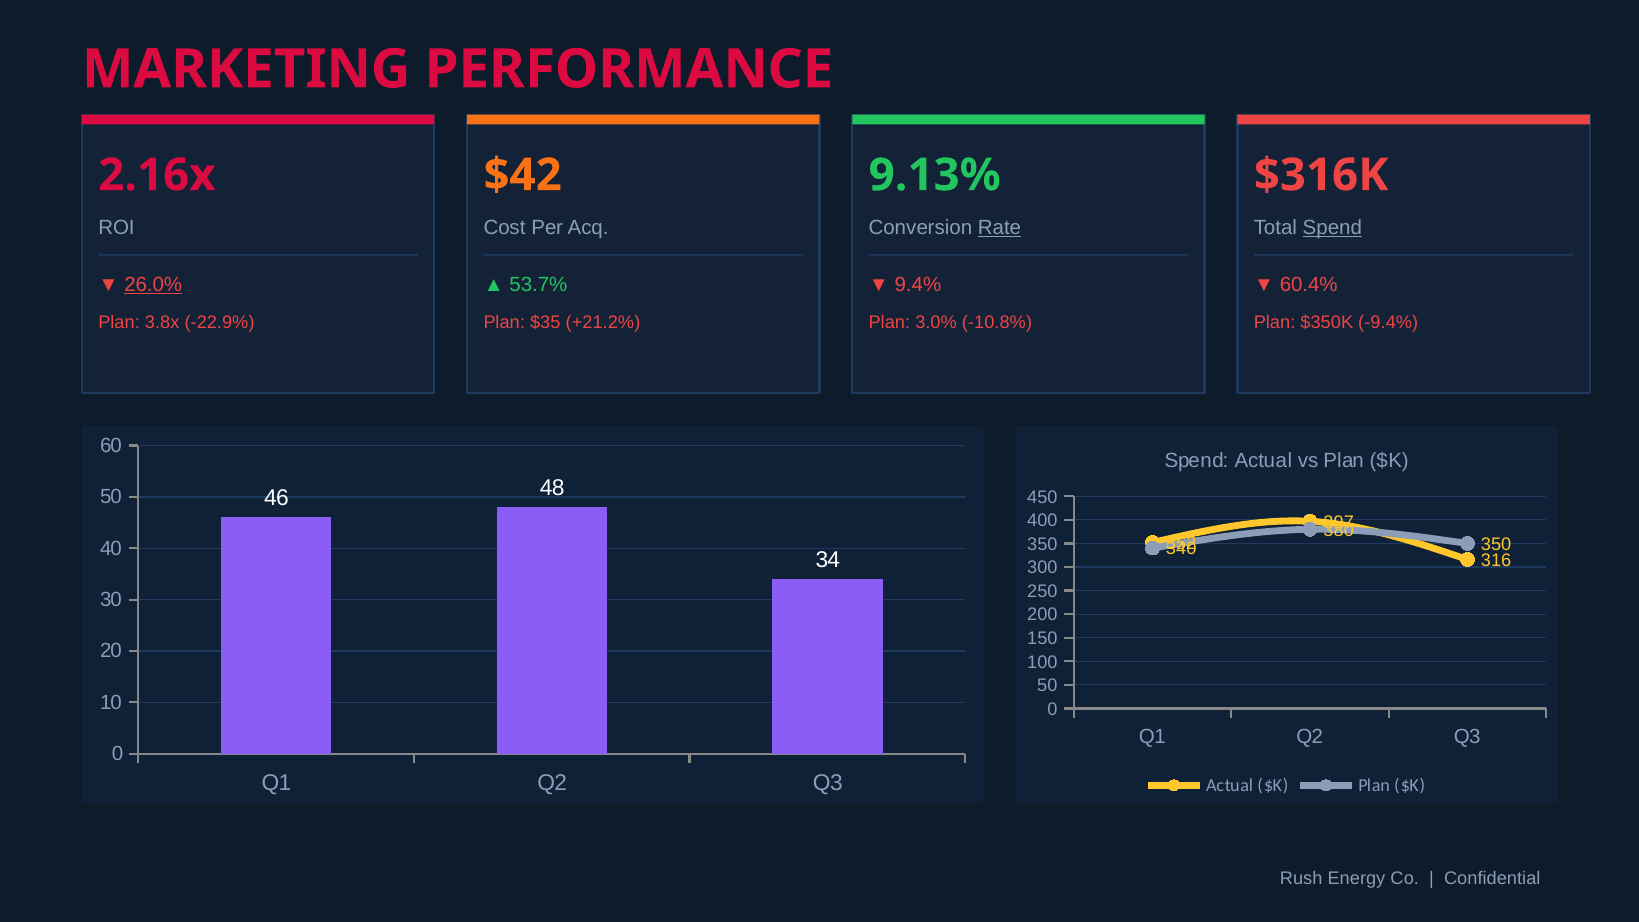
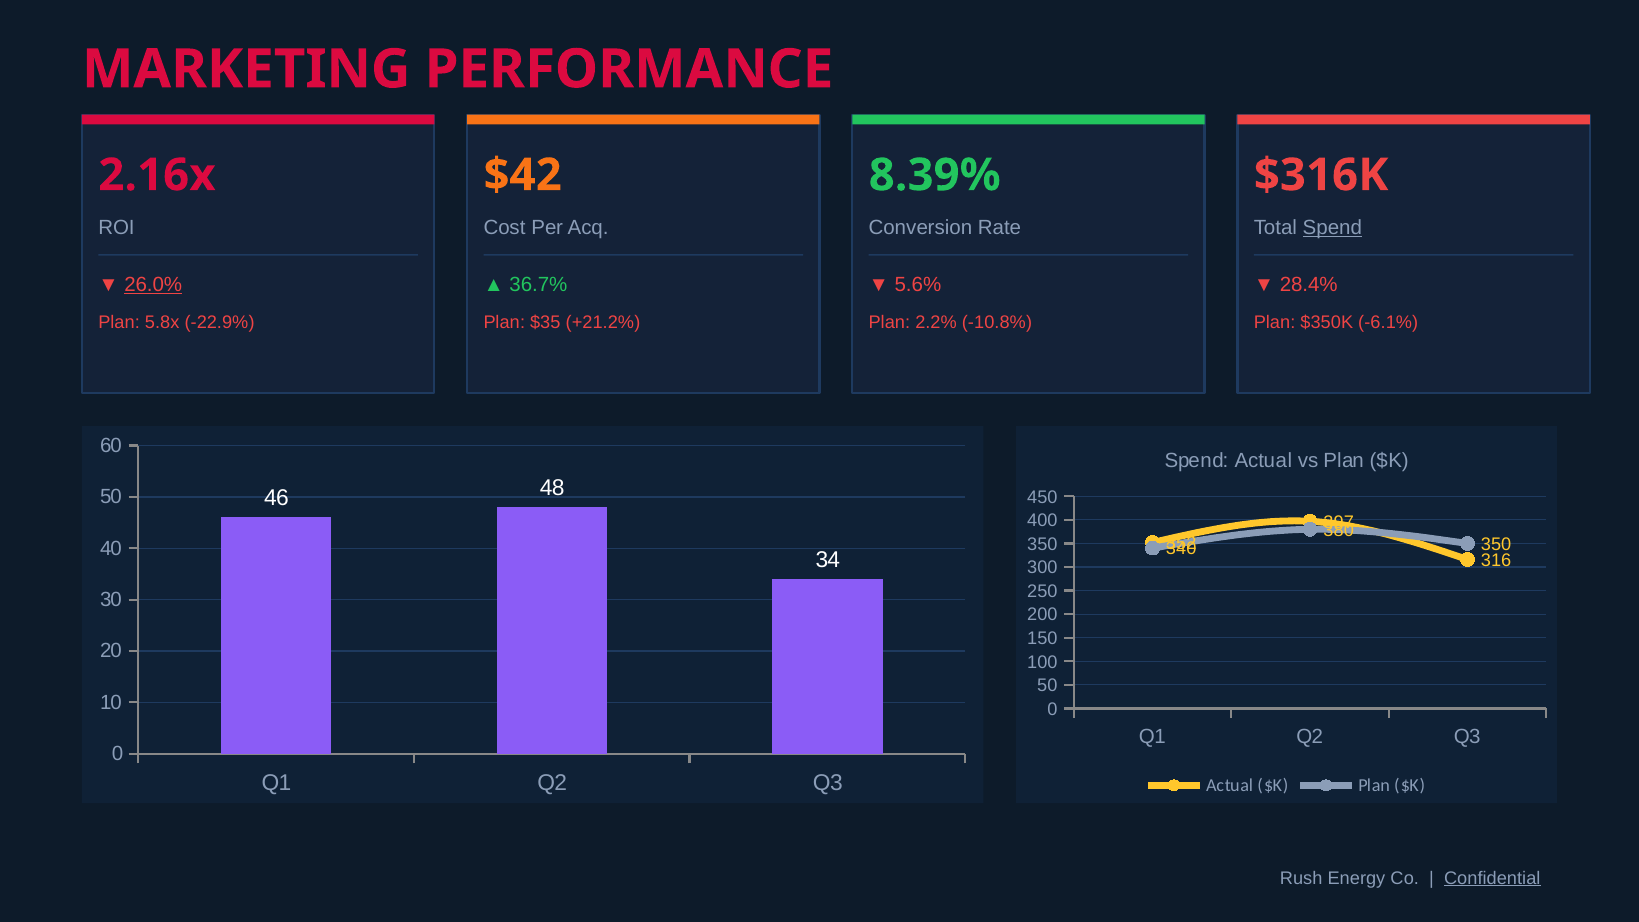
9.13%: 9.13% -> 8.39% (935, 175)
Rate underline: present -> none (1000, 228)
53.7%: 53.7% -> 36.7% (538, 285)
9.4%: 9.4% -> 5.6% (918, 285)
60.4%: 60.4% -> 28.4% (1309, 285)
3.8x: 3.8x -> 5.8x (162, 323)
3.0%: 3.0% -> 2.2% (936, 323)
-9.4%: -9.4% -> -6.1% (1388, 323)
Confidential underline: none -> present (1492, 878)
